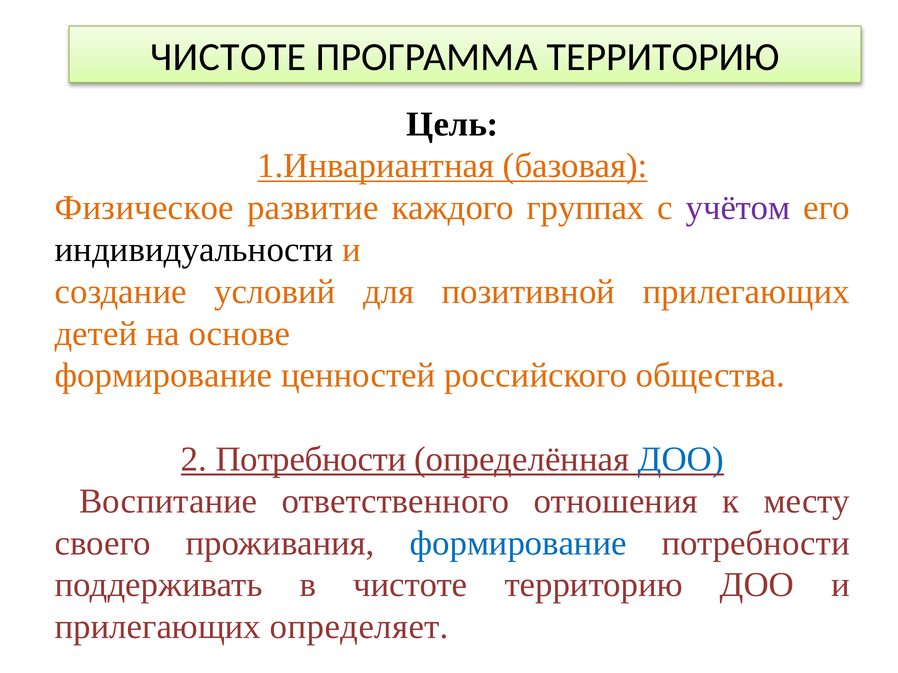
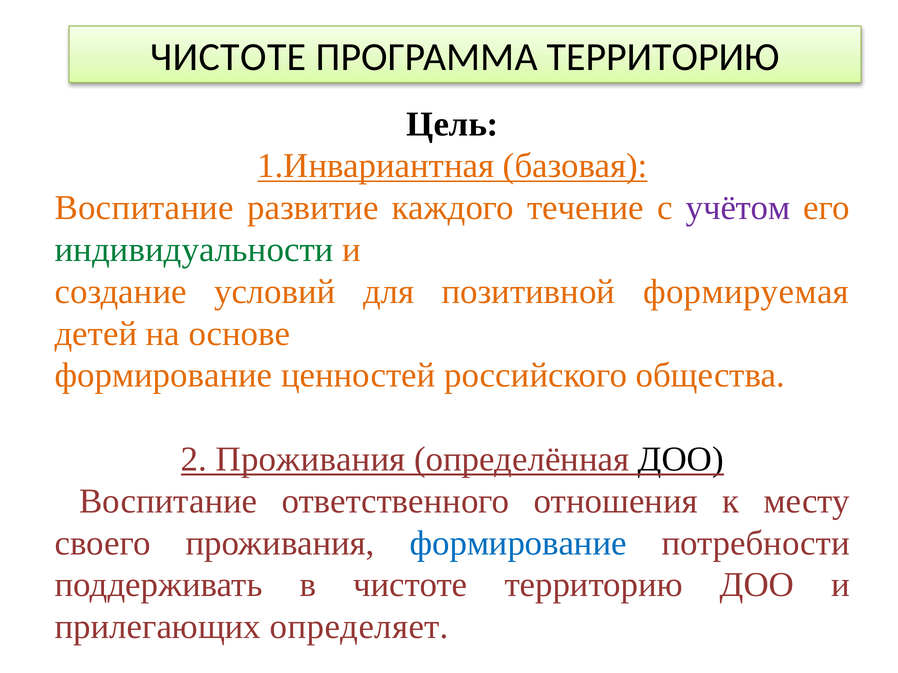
Физическое: Физическое -> Воспитание (144, 208)
группах: группах -> течение (586, 208)
индивидуальности colour: black -> green (194, 250)
позитивной прилегающих: прилегающих -> формируемая (746, 292)
2 Потребности: Потребности -> Проживания (311, 460)
ДОО colour: blue -> black (681, 460)
